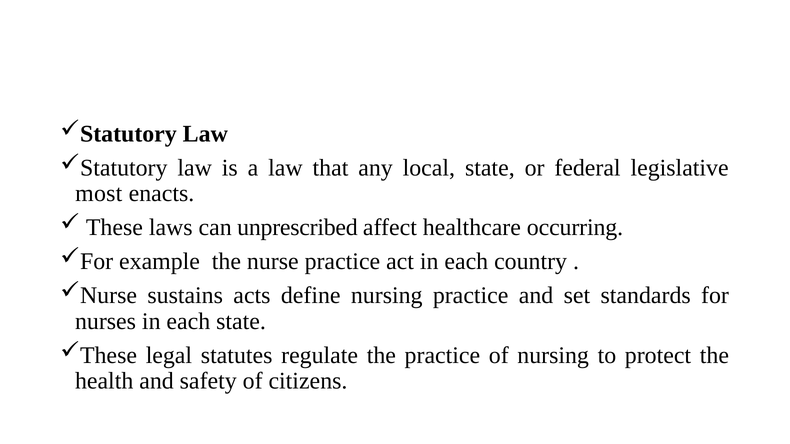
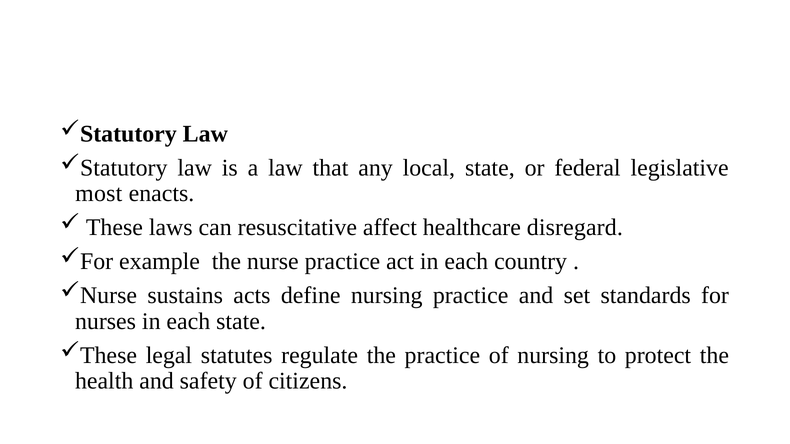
unprescribed: unprescribed -> resuscitative (297, 228)
occurring: occurring -> disregard (575, 228)
